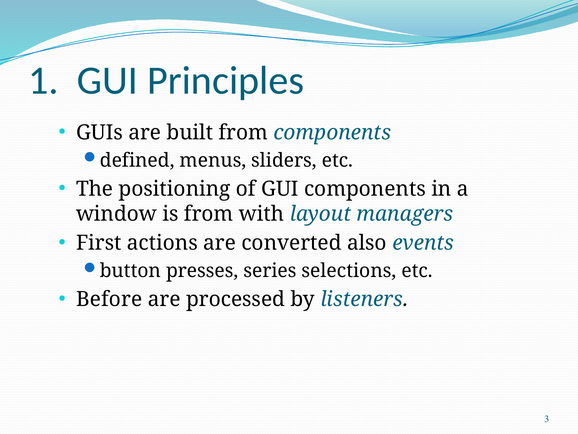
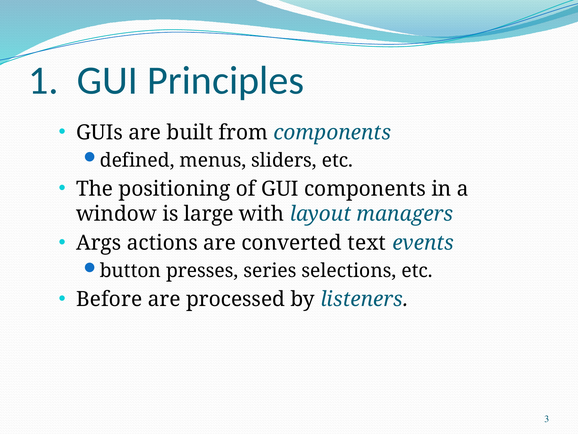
is from: from -> large (209, 214)
First: First -> Args (99, 243)
also: also -> text (367, 243)
